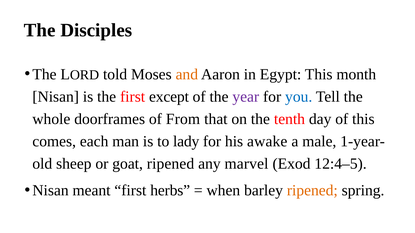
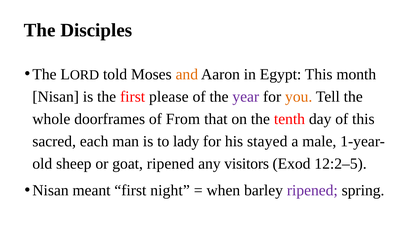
except: except -> please (169, 97)
you colour: blue -> orange (299, 97)
comes: comes -> sacred (54, 142)
awake: awake -> stayed (267, 142)
marvel: marvel -> visitors (247, 164)
12:4–5: 12:4–5 -> 12:2–5 (341, 164)
herbs: herbs -> night (170, 191)
ripened colour: orange -> purple (312, 191)
